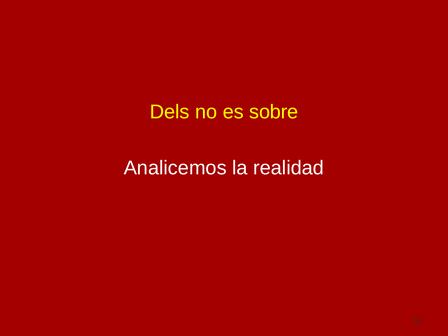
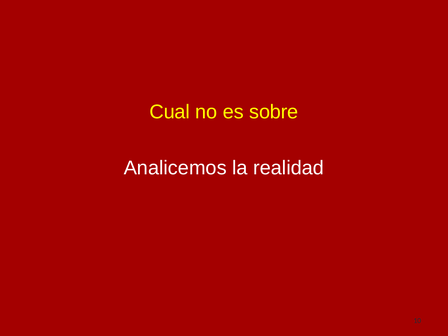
Dels: Dels -> Cual (170, 112)
